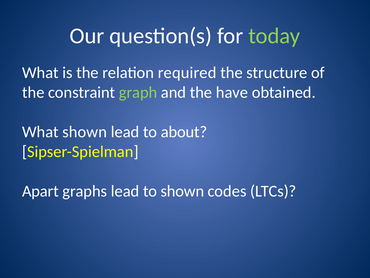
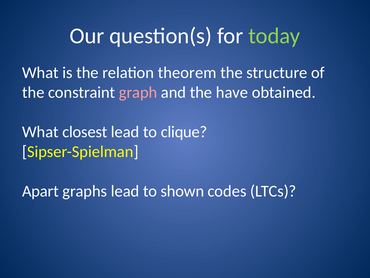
required: required -> theorem (187, 72)
graph colour: light green -> pink (138, 92)
What shown: shown -> closest (85, 132)
about: about -> clique (184, 132)
